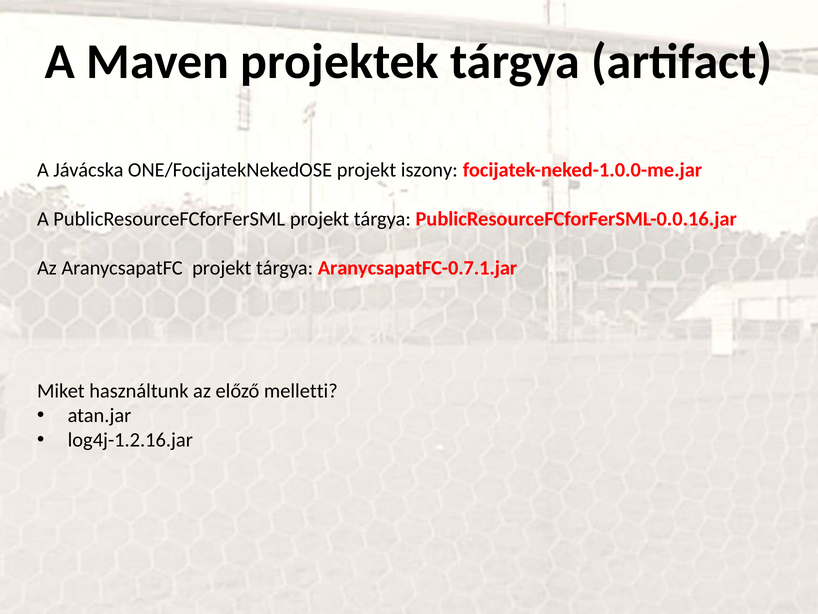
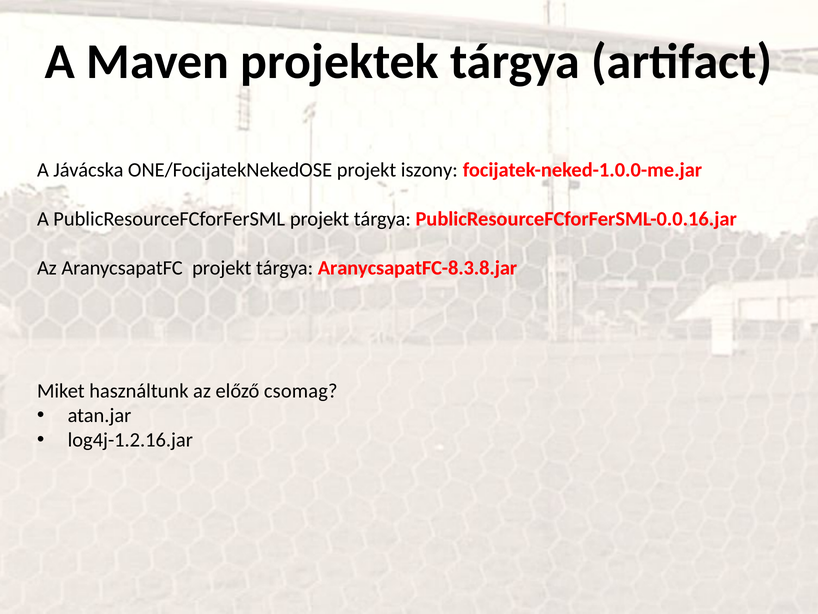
AranycsapatFC-0.7.1.jar: AranycsapatFC-0.7.1.jar -> AranycsapatFC-8.3.8.jar (417, 268)
melletti: melletti -> csomag (301, 391)
